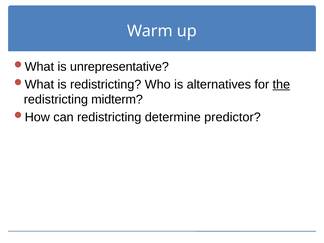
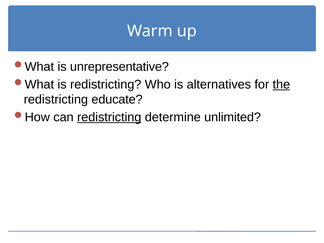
midterm: midterm -> educate (117, 100)
redistricting underline: none -> present (109, 117)
predictor: predictor -> unlimited (233, 117)
